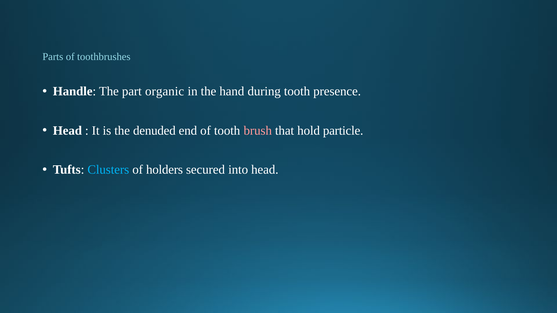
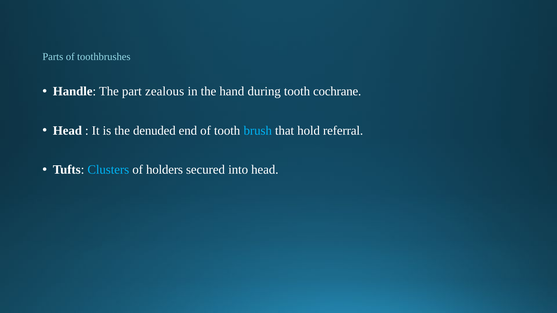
organic: organic -> zealous (165, 91)
presence: presence -> cochrane (337, 91)
brush colour: pink -> light blue (258, 131)
particle: particle -> referral (343, 131)
